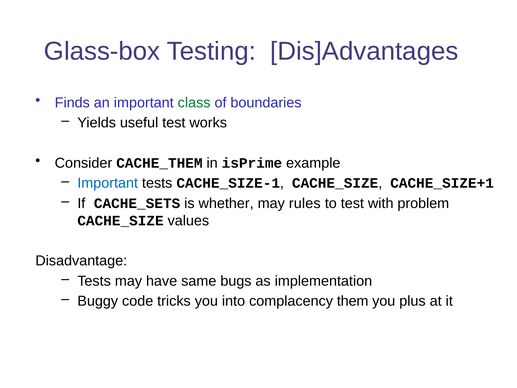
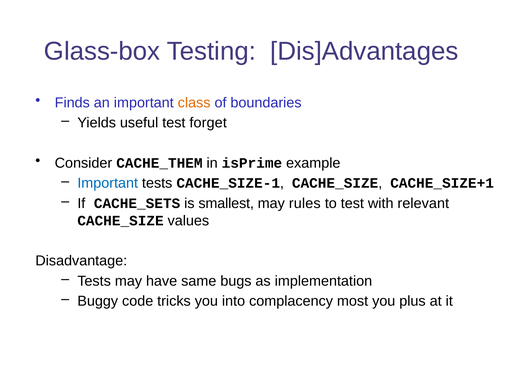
class colour: green -> orange (194, 103)
works: works -> forget (208, 123)
whether: whether -> smallest (226, 203)
problem: problem -> relevant (423, 203)
them: them -> most (353, 301)
